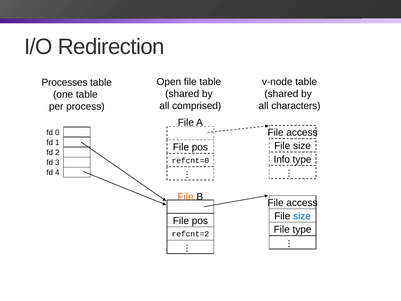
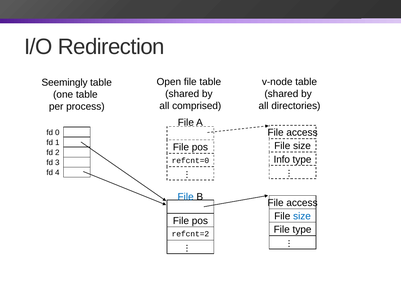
Processes: Processes -> Seemingly (65, 82)
characters: characters -> directories (296, 106)
File colour: orange -> blue (186, 197)
